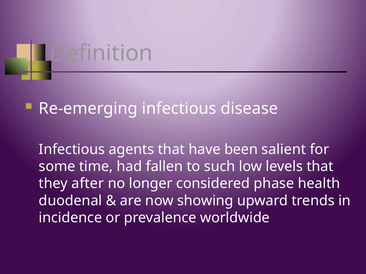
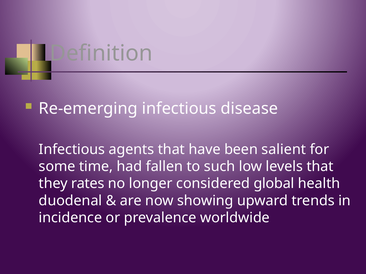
after: after -> rates (88, 184)
phase: phase -> global (274, 184)
